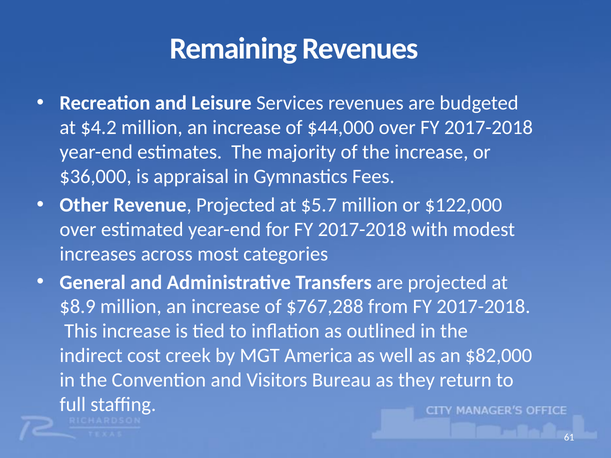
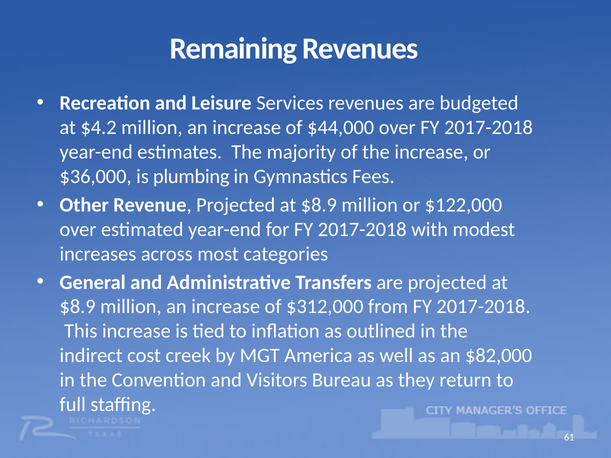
appraisal: appraisal -> plumbing (191, 177)
Revenue Projected at $5.7: $5.7 -> $8.9 (319, 205)
$767,288: $767,288 -> $312,000 (325, 307)
